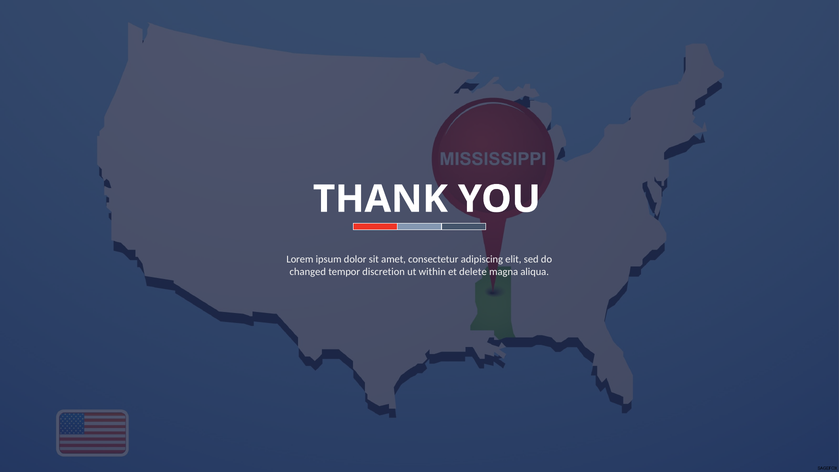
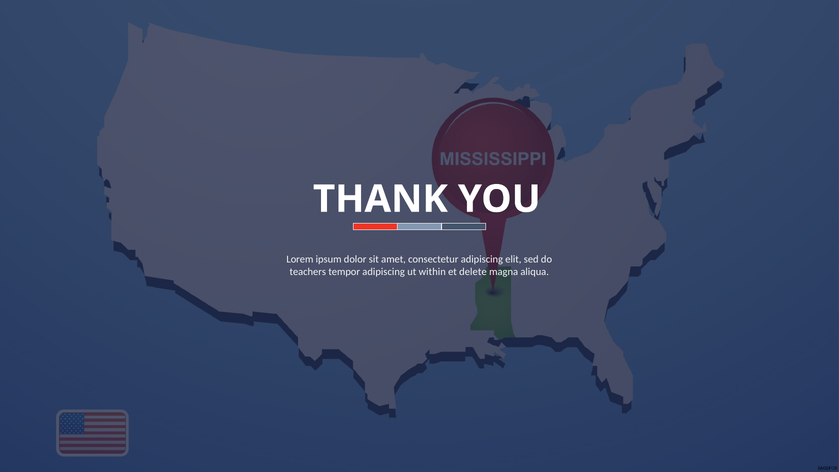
changed: changed -> teachers (308, 272)
tempor discretion: discretion -> adipiscing (384, 272)
